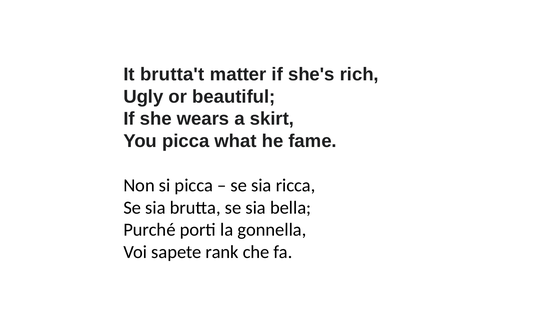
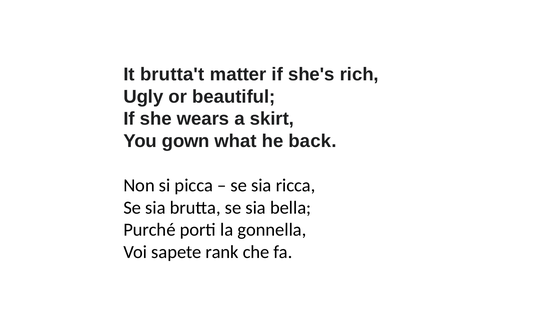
You picca: picca -> gown (186, 141)
fame: fame -> back (313, 141)
